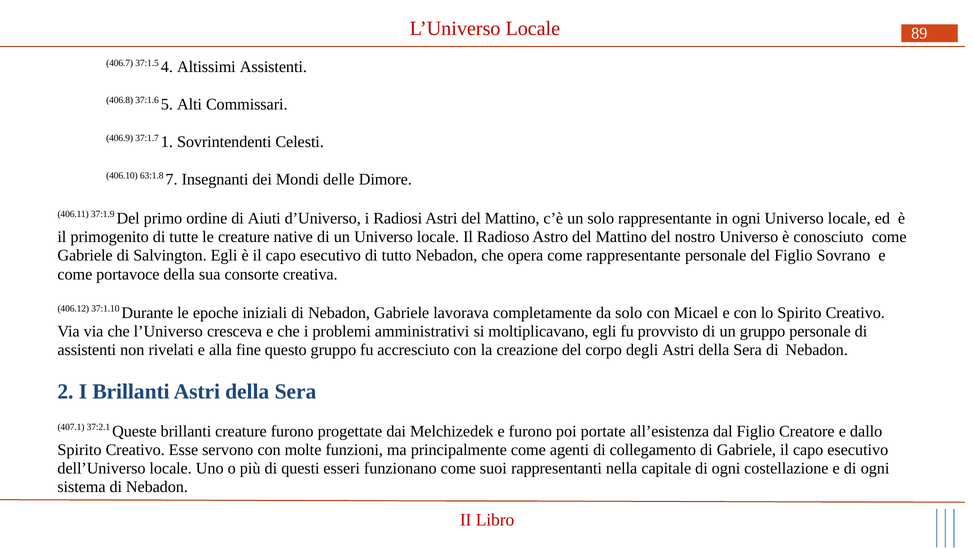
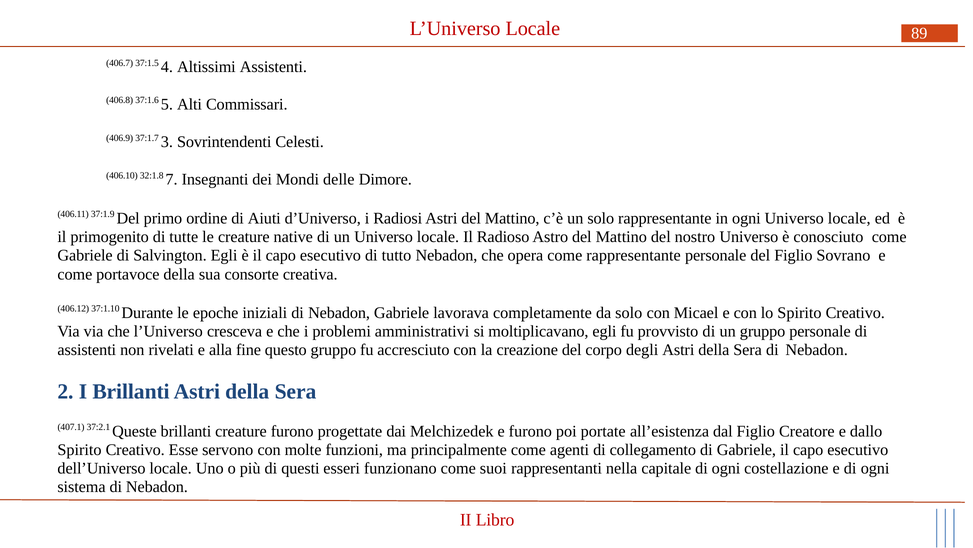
1: 1 -> 3 (167, 142)
63:1.8: 63:1.8 -> 32:1.8 (152, 176)
